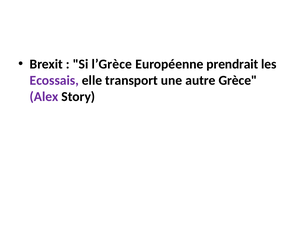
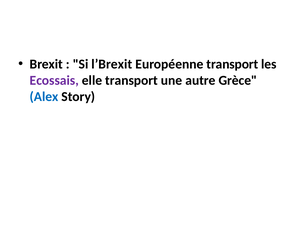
l’Grèce: l’Grèce -> l’Brexit (112, 64)
Européenne prendrait: prendrait -> transport (232, 64)
Alex colour: purple -> blue (44, 97)
